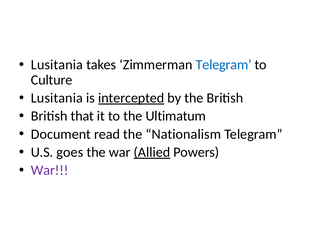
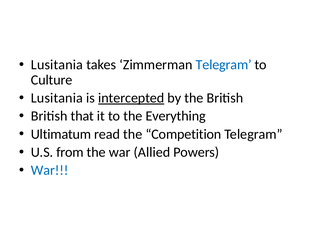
Ultimatum: Ultimatum -> Everything (176, 116)
Document: Document -> Ultimatum (61, 134)
Nationalism: Nationalism -> Competition (183, 134)
goes: goes -> from (70, 152)
Allied underline: present -> none (152, 152)
War colour: purple -> blue (50, 170)
